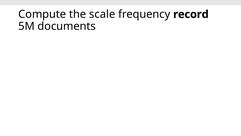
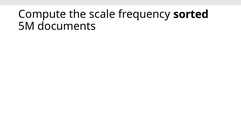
record: record -> sorted (191, 14)
